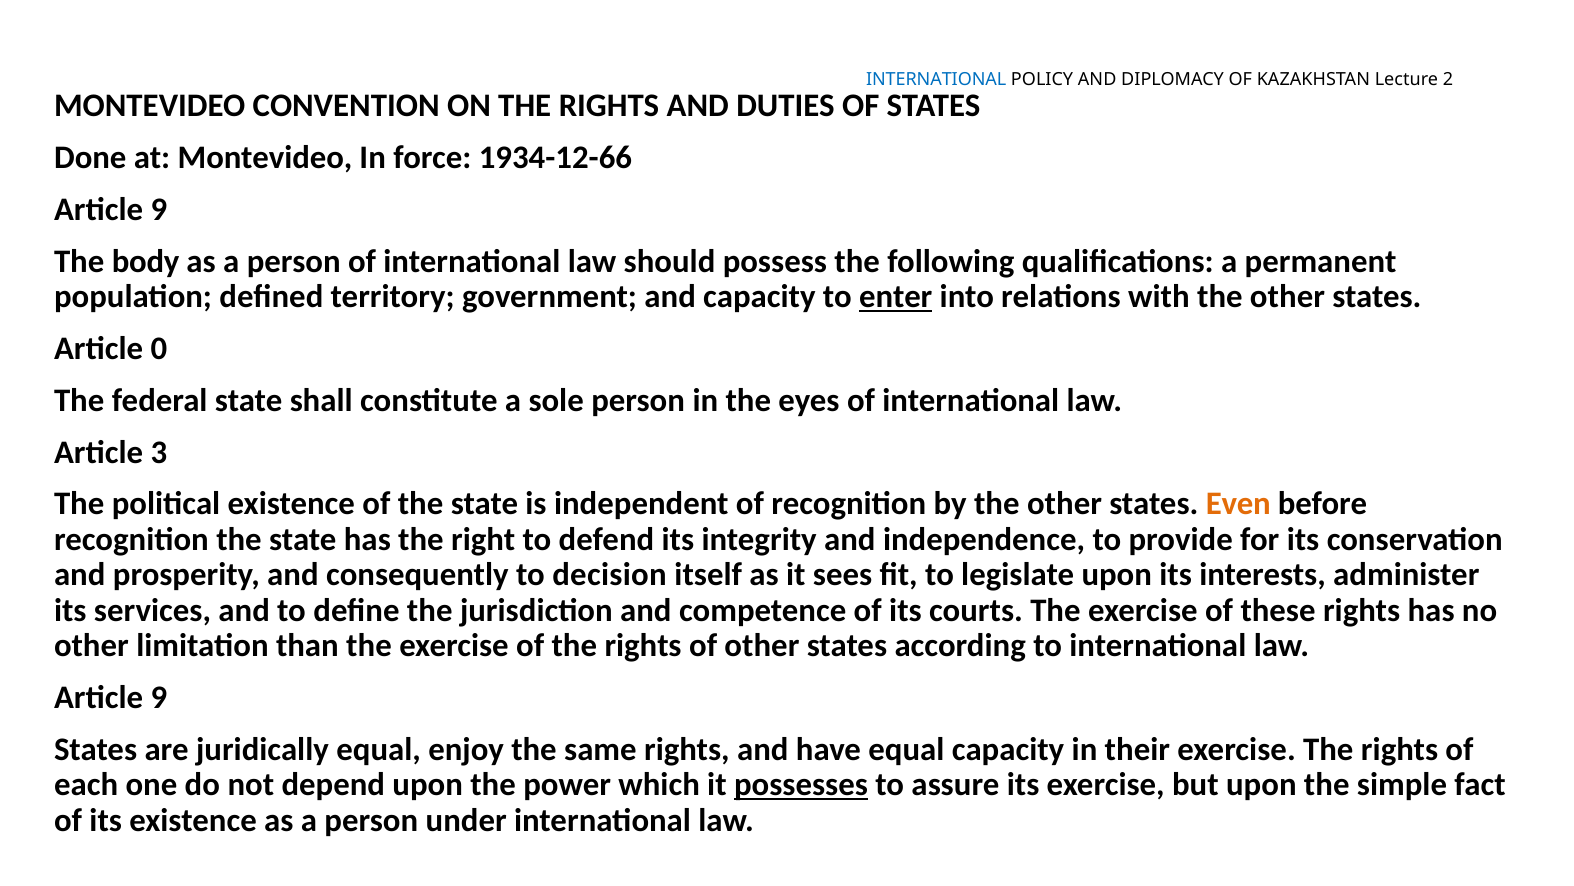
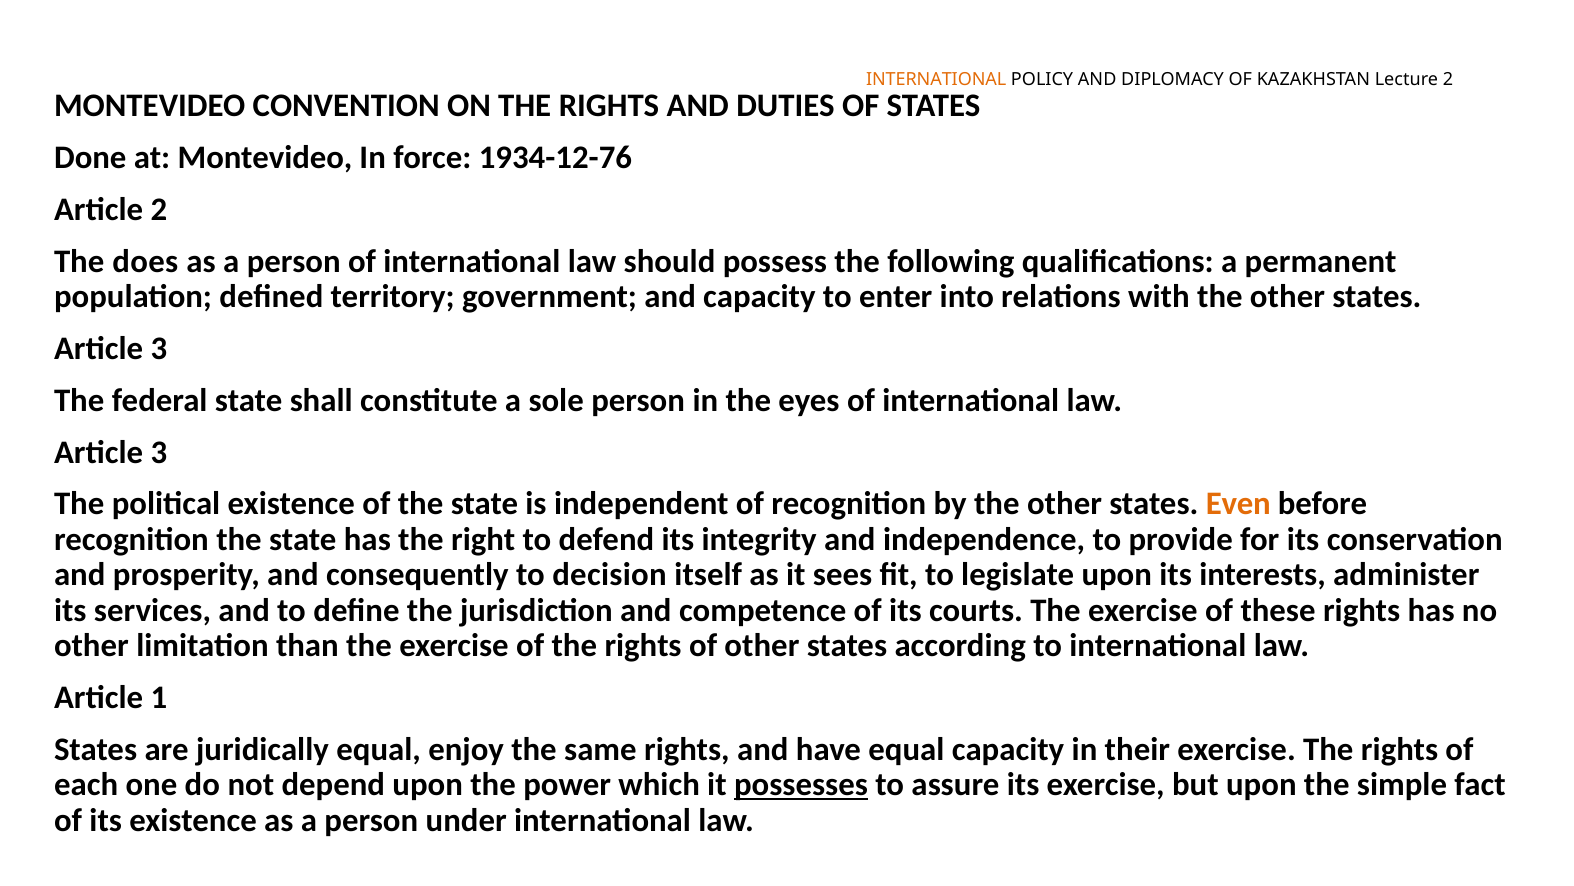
INTERNATIONAL colour: blue -> orange (936, 80)
1934-12-66: 1934-12-66 -> 1934-12-76 (555, 157)
9: 9 -> 2 (159, 209)
body: body -> does (145, 261)
enter underline: present -> none (896, 296)
0: 0 -> 3 (159, 348)
9: 9 -> 1 (159, 697)
